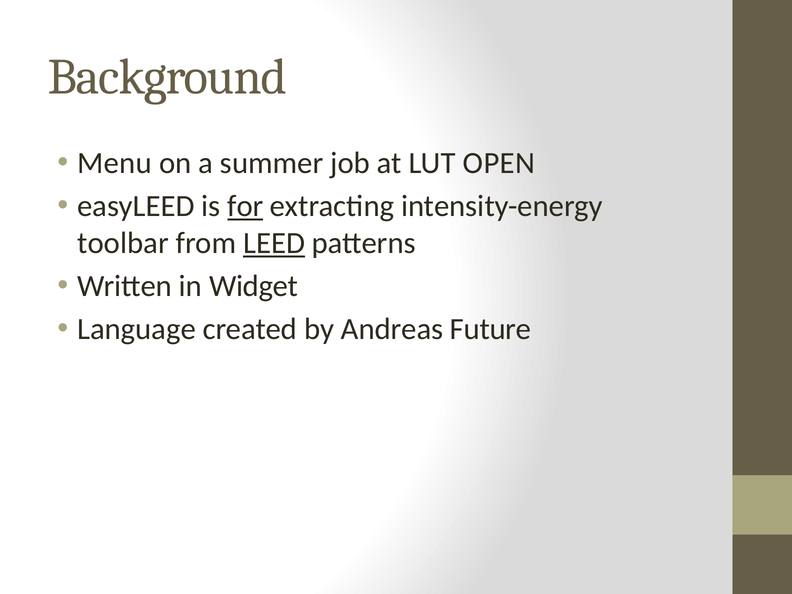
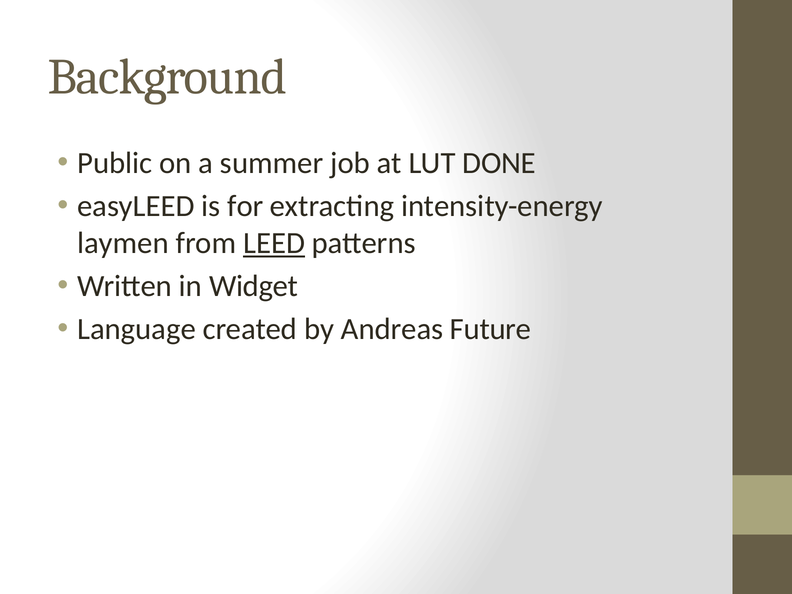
Menu: Menu -> Public (115, 163)
OPEN: OPEN -> DONE (499, 163)
for underline: present -> none (245, 206)
toolbar: toolbar -> laymen (123, 243)
